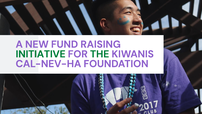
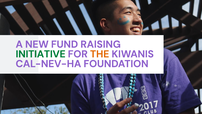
THE colour: green -> orange (100, 54)
